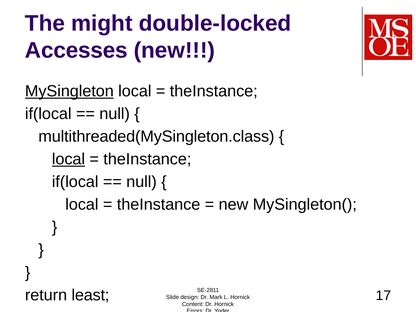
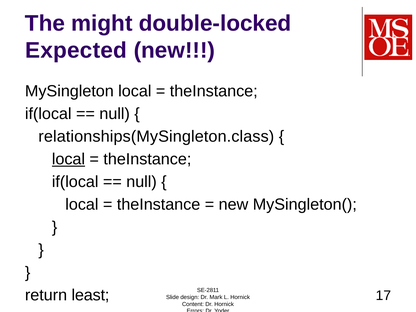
Accesses: Accesses -> Expected (76, 50)
MySingleton underline: present -> none (69, 91)
multithreaded(MySingleton.class: multithreaded(MySingleton.class -> relationships(MySingleton.class (156, 136)
